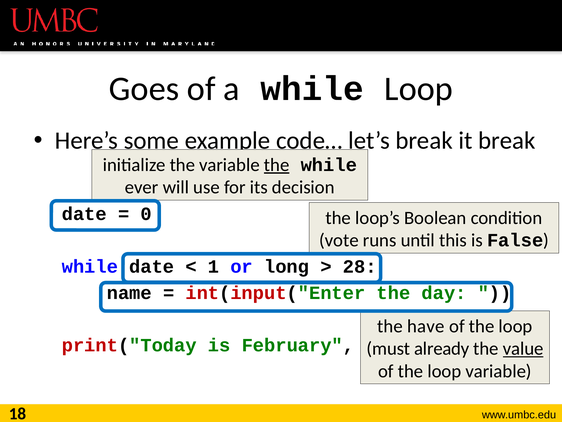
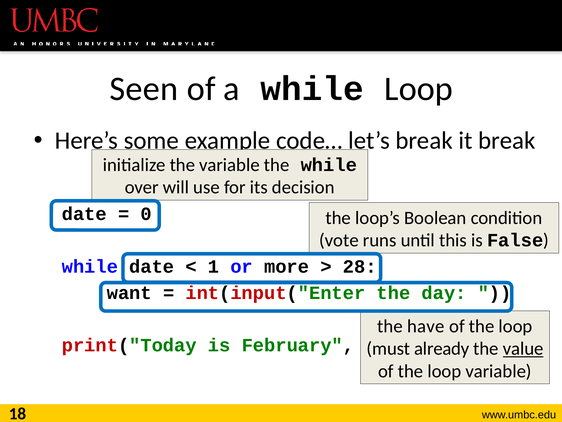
Goes: Goes -> Seen (144, 89)
the underline: present -> none (277, 165)
ever: ever -> over (142, 187)
long: long -> more (287, 266)
name: name -> want (129, 292)
